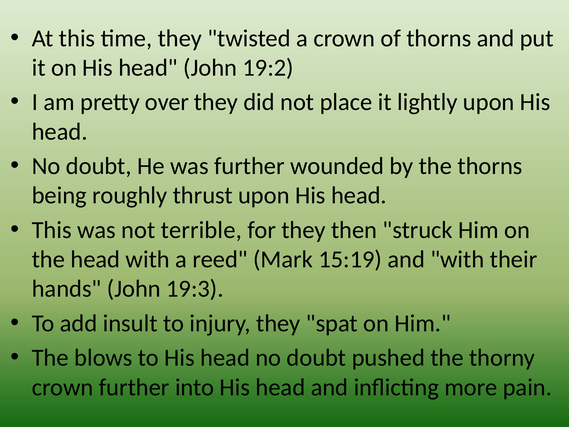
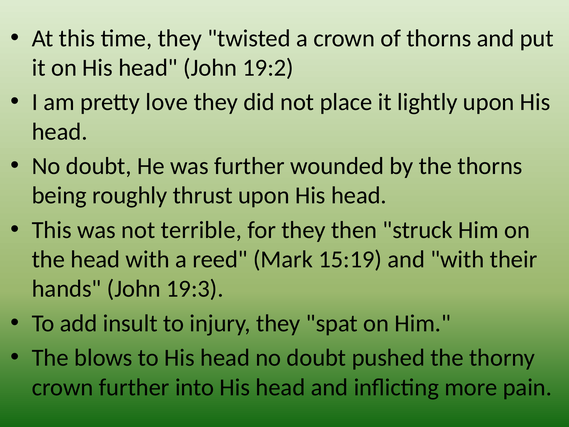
over: over -> love (167, 102)
